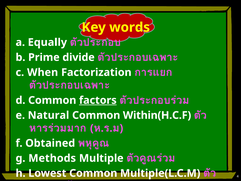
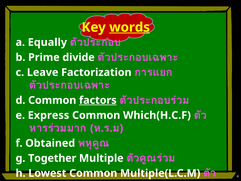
words underline: none -> present (130, 27)
When: When -> Leave (43, 72)
Natural: Natural -> Express (48, 115)
Within(H.C.F: Within(H.C.F -> Which(H.C.F (157, 115)
Methods: Methods -> Together (52, 158)
